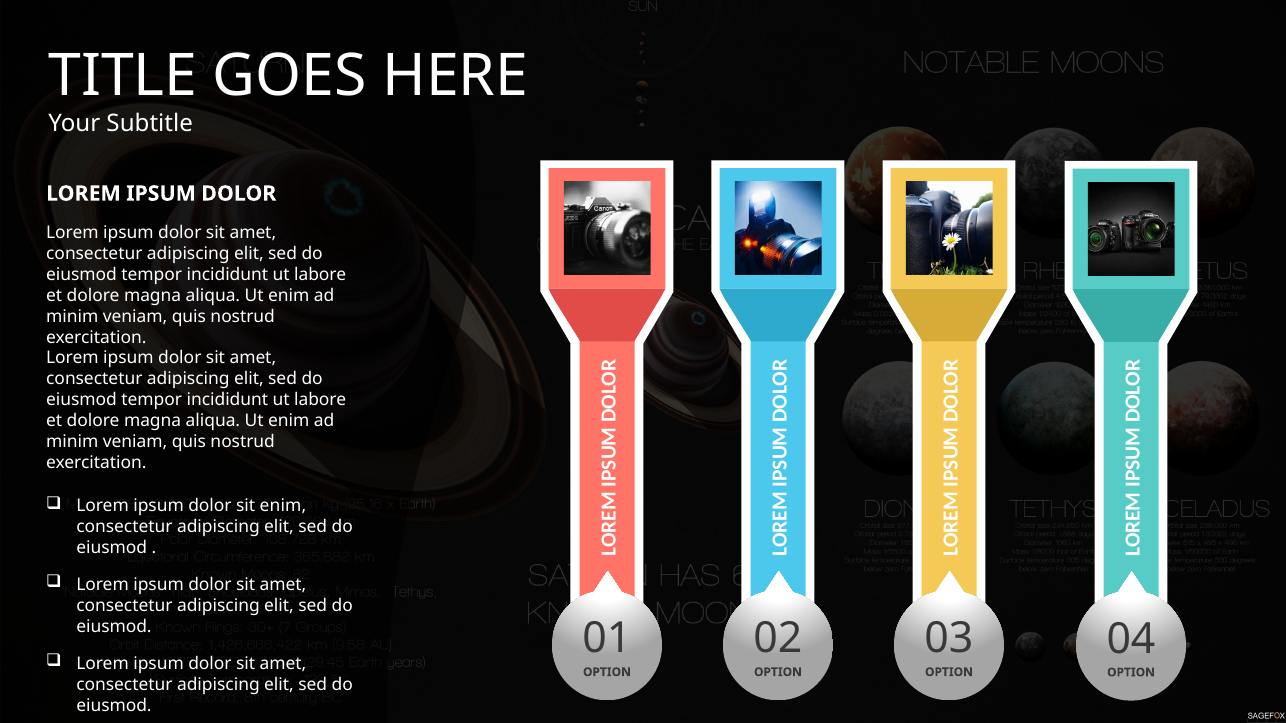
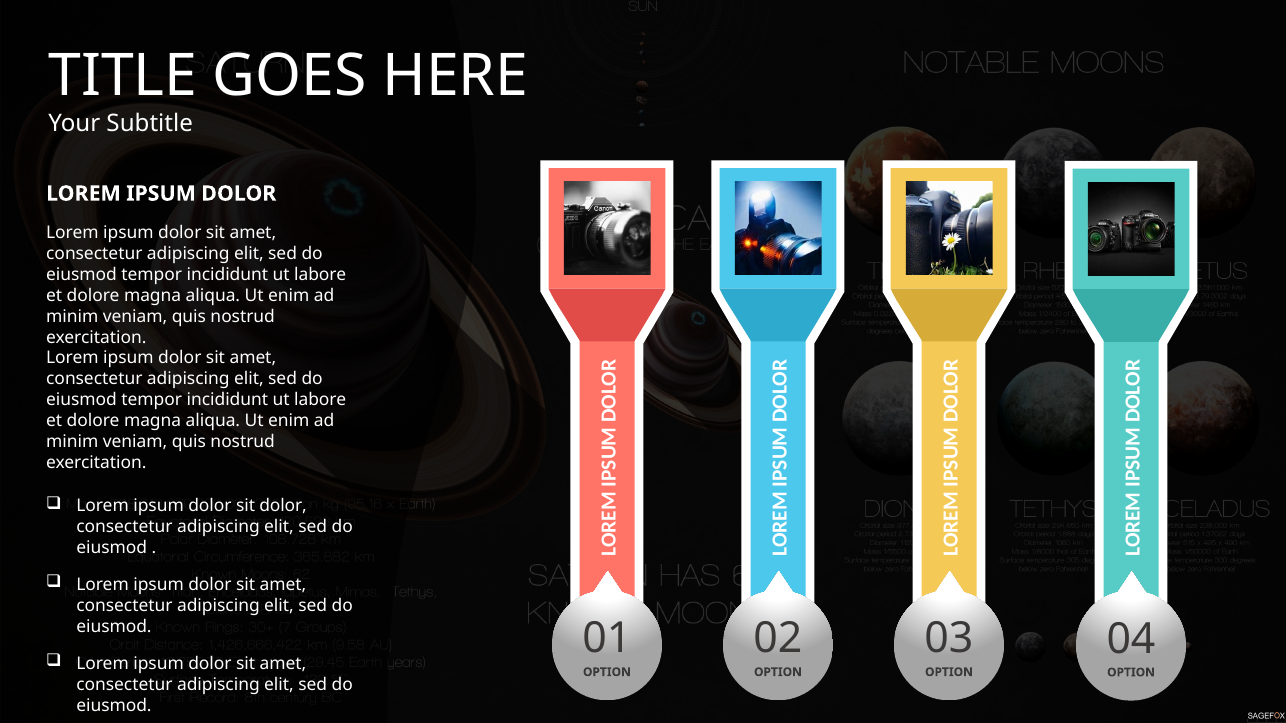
sit enim: enim -> dolor (283, 506)
